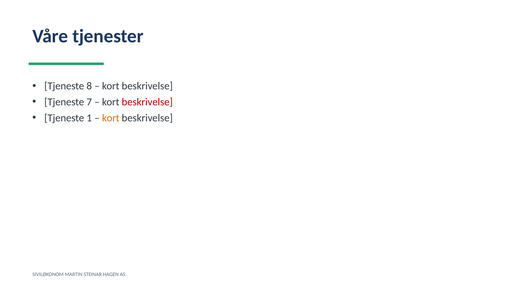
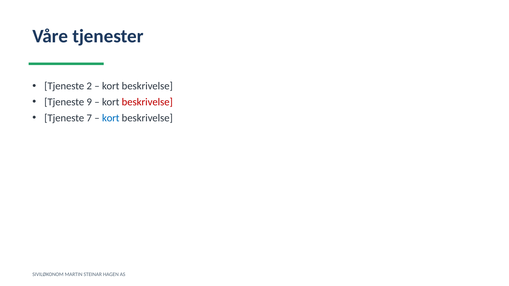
8: 8 -> 2 (89, 86)
7: 7 -> 9 (89, 102)
1: 1 -> 7 (89, 118)
kort colour: orange -> blue (111, 118)
